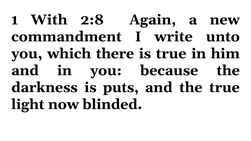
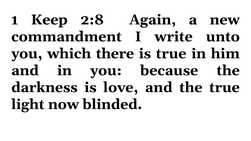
With: With -> Keep (49, 20)
puts: puts -> love (121, 88)
